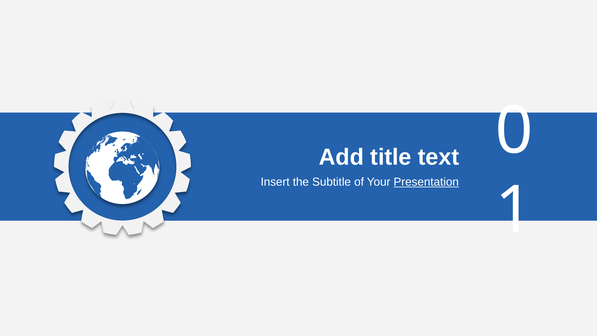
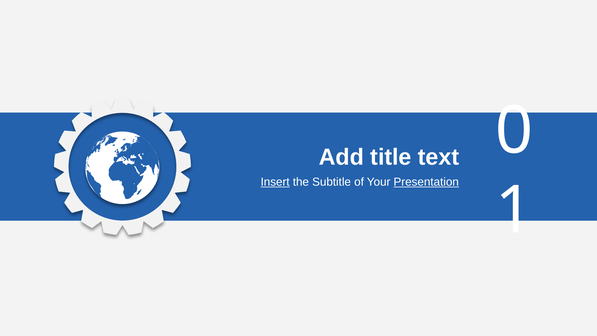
Insert underline: none -> present (275, 182)
